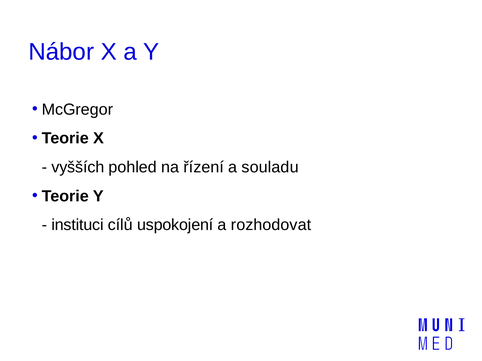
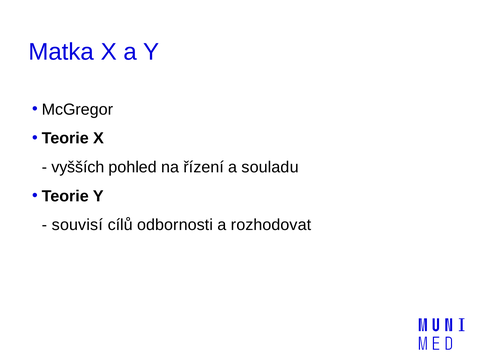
Nábor: Nábor -> Matka (61, 52)
instituci: instituci -> souvisí (77, 225)
uspokojení: uspokojení -> odbornosti (175, 225)
